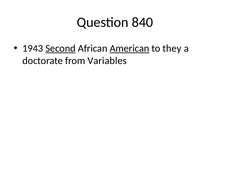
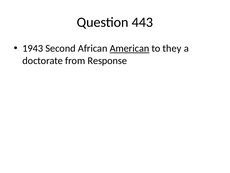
840: 840 -> 443 (142, 22)
Second underline: present -> none (61, 48)
Variables: Variables -> Response (107, 61)
